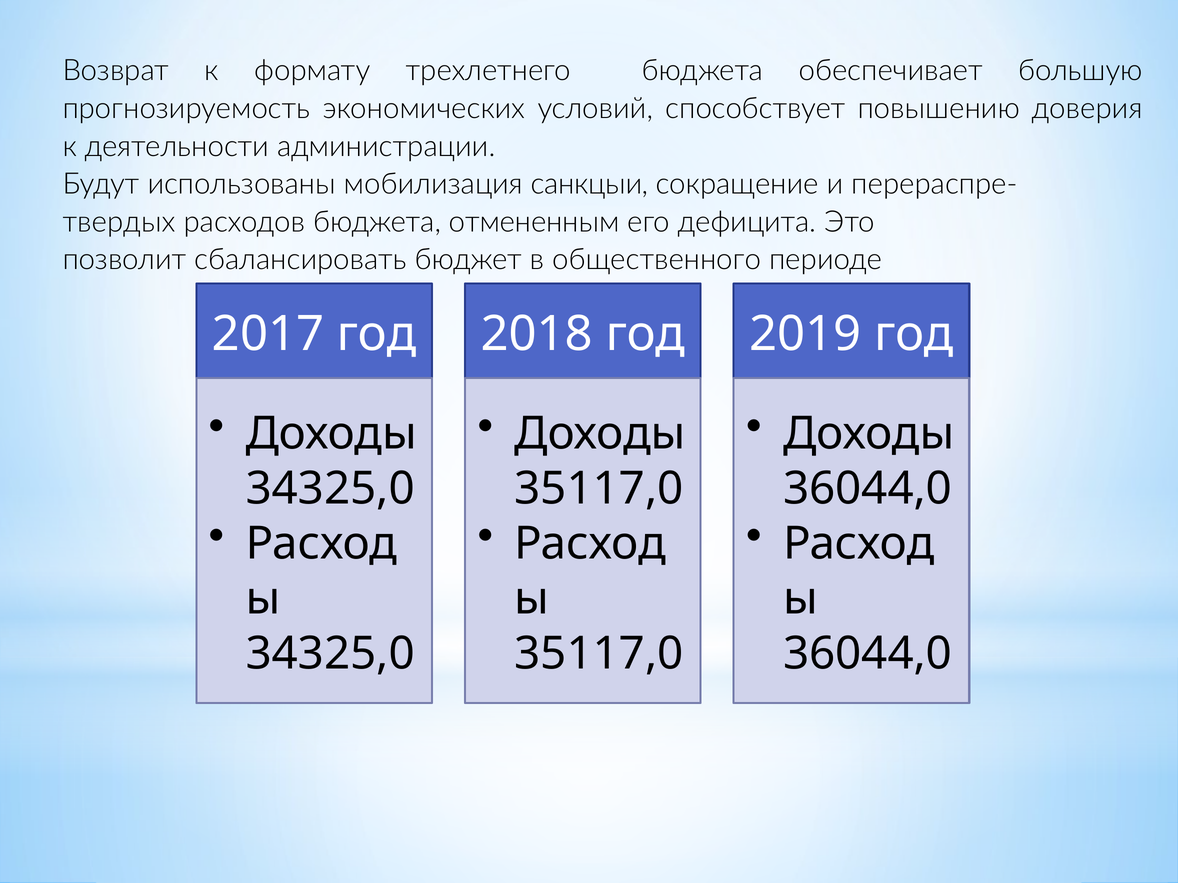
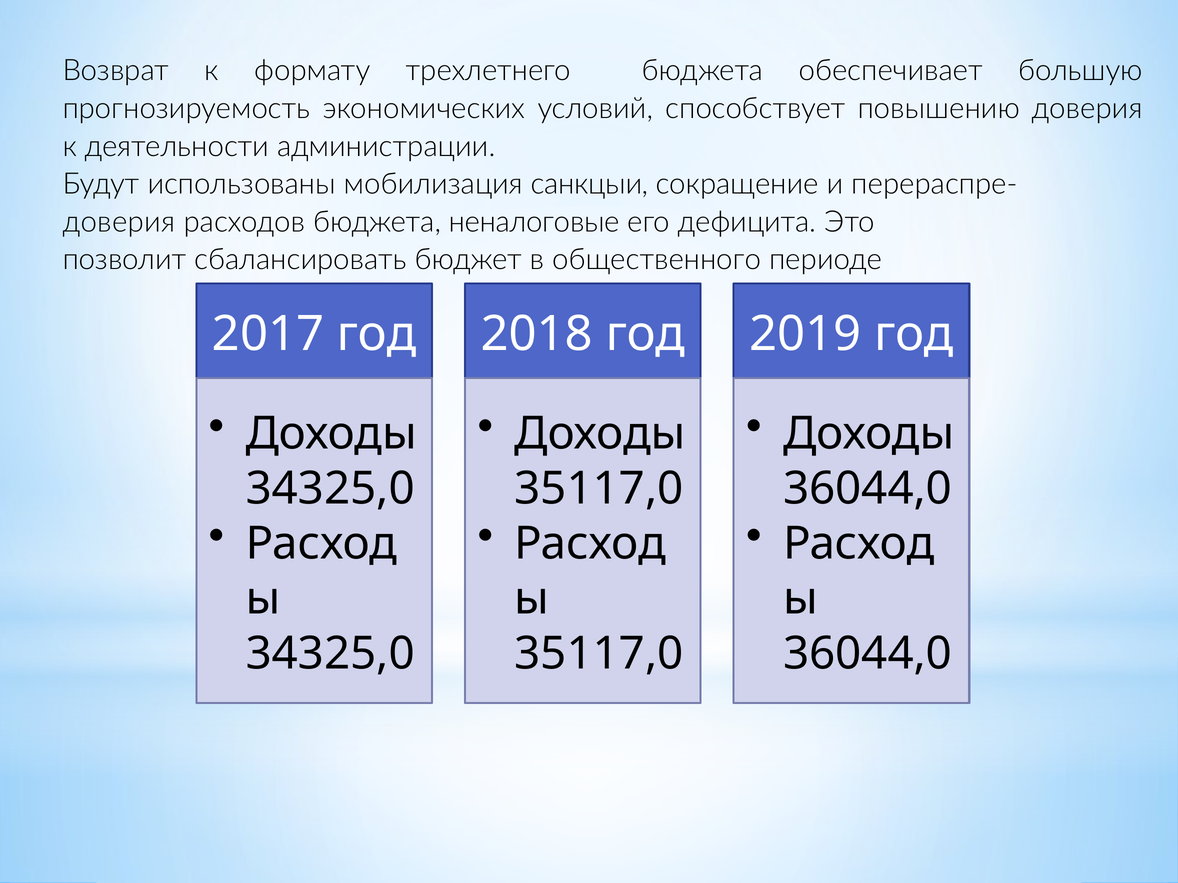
твердых: твердых -> доверия (119, 222)
отмененным: отмененным -> неналоговые (534, 222)
